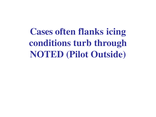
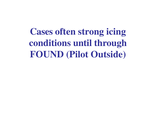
flanks: flanks -> strong (91, 31)
turb: turb -> until (83, 43)
NOTED: NOTED -> FOUND (47, 54)
